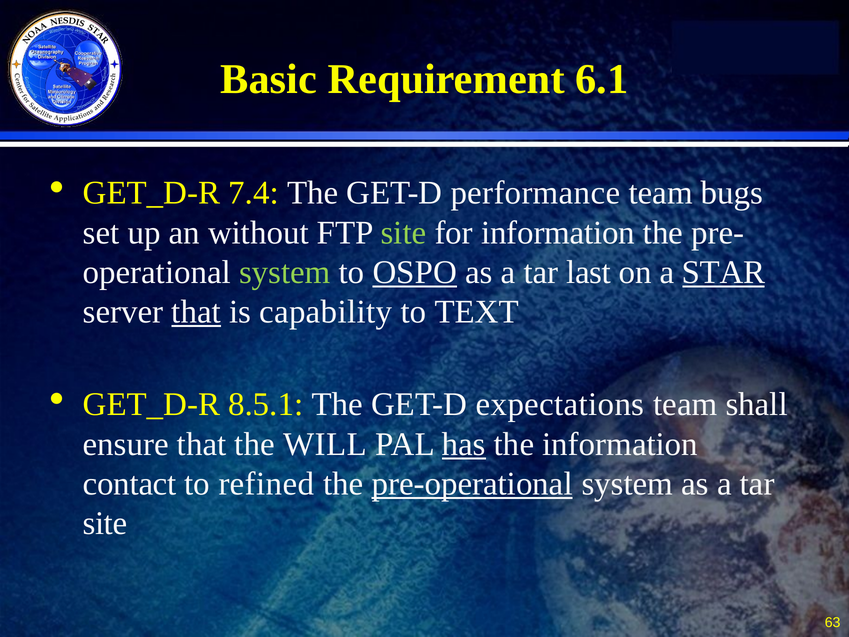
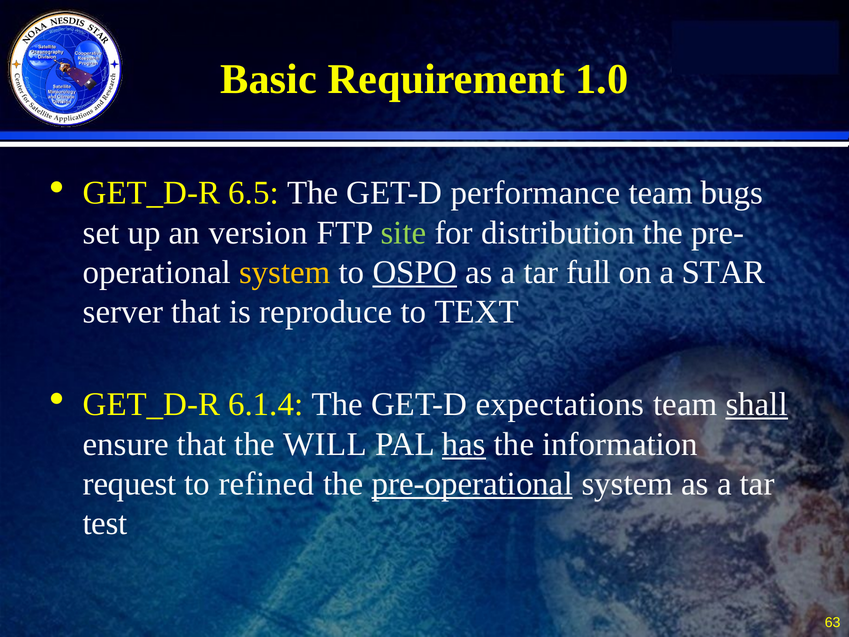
6.1: 6.1 -> 1.0 (602, 79)
7.4: 7.4 -> 6.5 (253, 193)
without: without -> version (258, 233)
for information: information -> distribution (558, 233)
system colour: light green -> yellow (285, 272)
last: last -> full (589, 272)
STAR underline: present -> none (724, 272)
that underline: present -> none (196, 312)
capability: capability -> reproduce (326, 312)
8.5.1: 8.5.1 -> 6.1.4 (266, 404)
shall underline: none -> present (757, 404)
contact: contact -> request (130, 484)
site: site -> test (105, 523)
